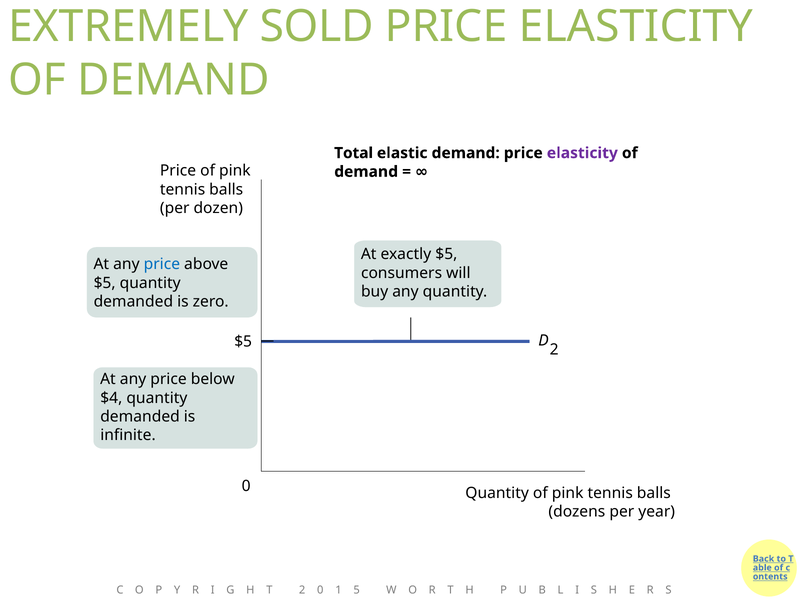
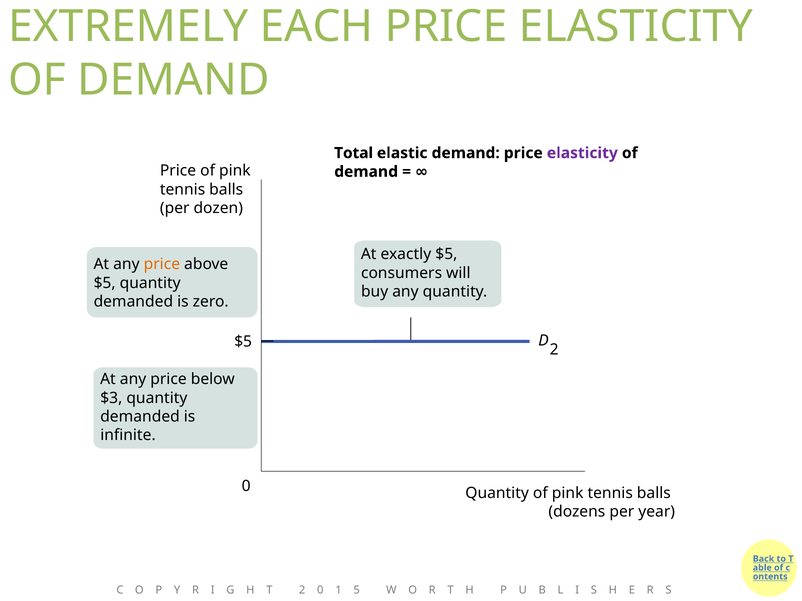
SOLD: SOLD -> EACH (317, 27)
price colour: blue -> orange (162, 264)
$4: $4 -> $3 (111, 398)
